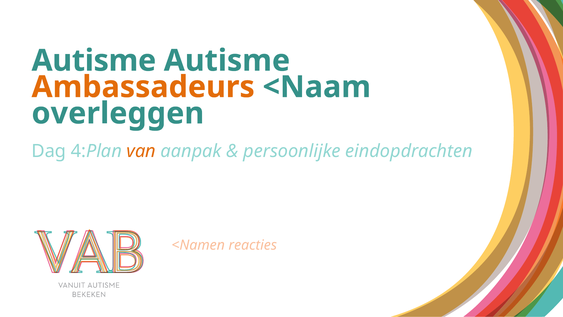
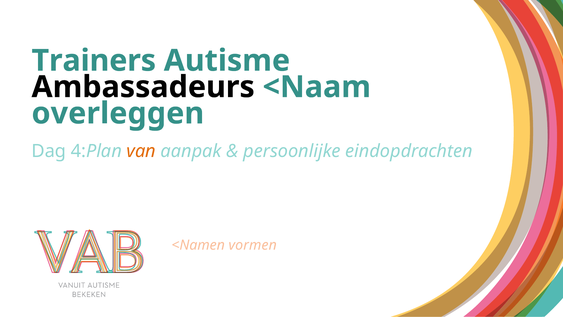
Autisme: Autisme -> Trainers (94, 61)
Ambassadeurs colour: orange -> black (143, 87)
reacties: reacties -> vormen (253, 245)
